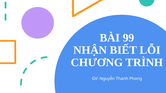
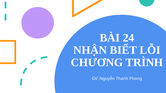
99: 99 -> 24 (128, 38)
